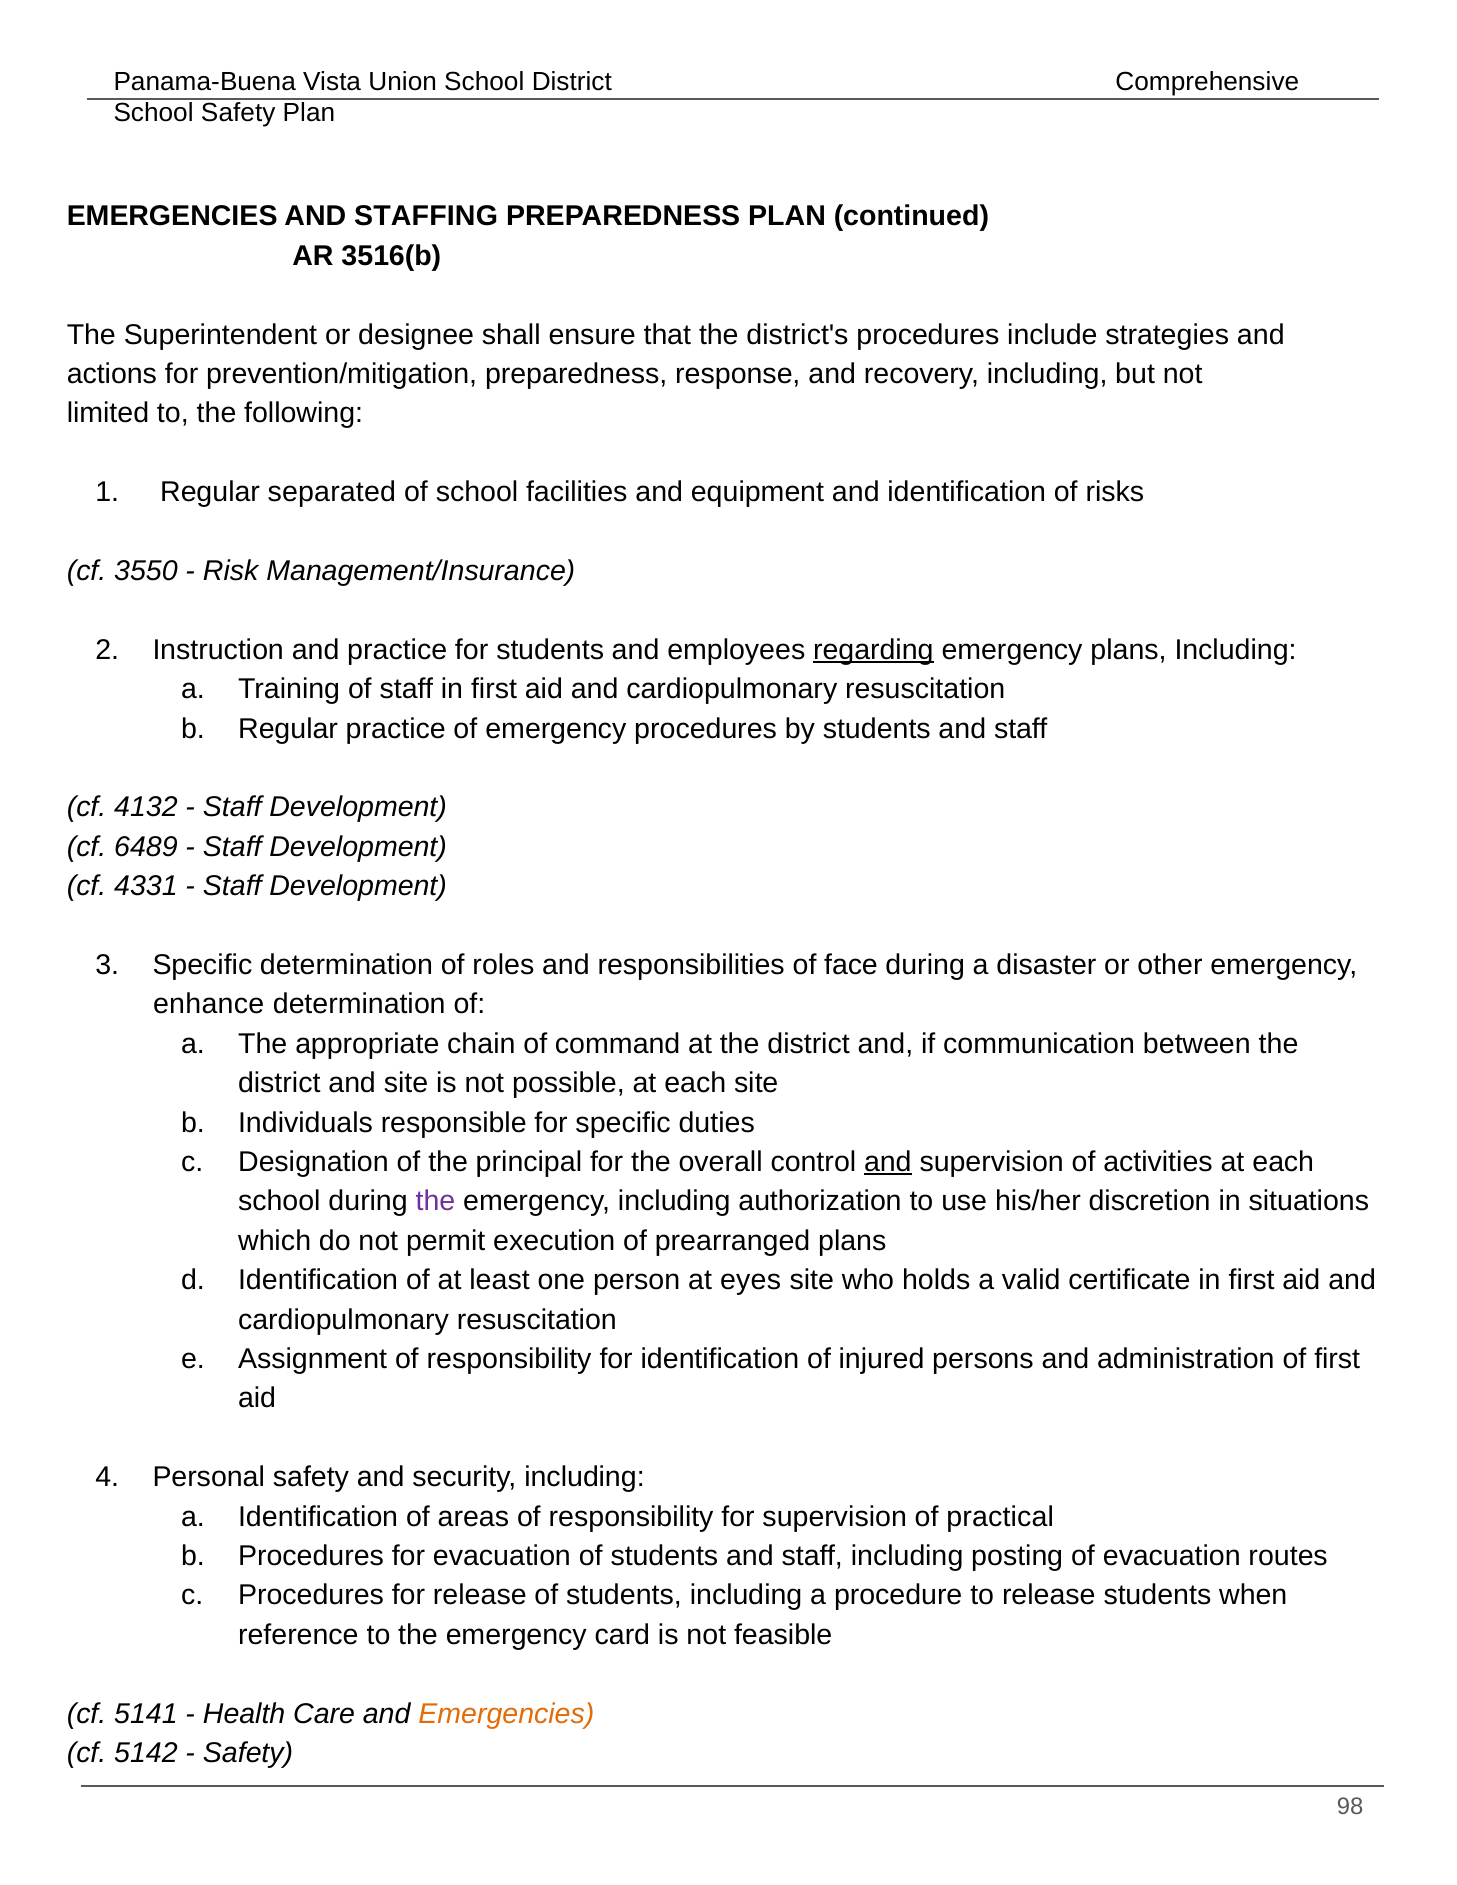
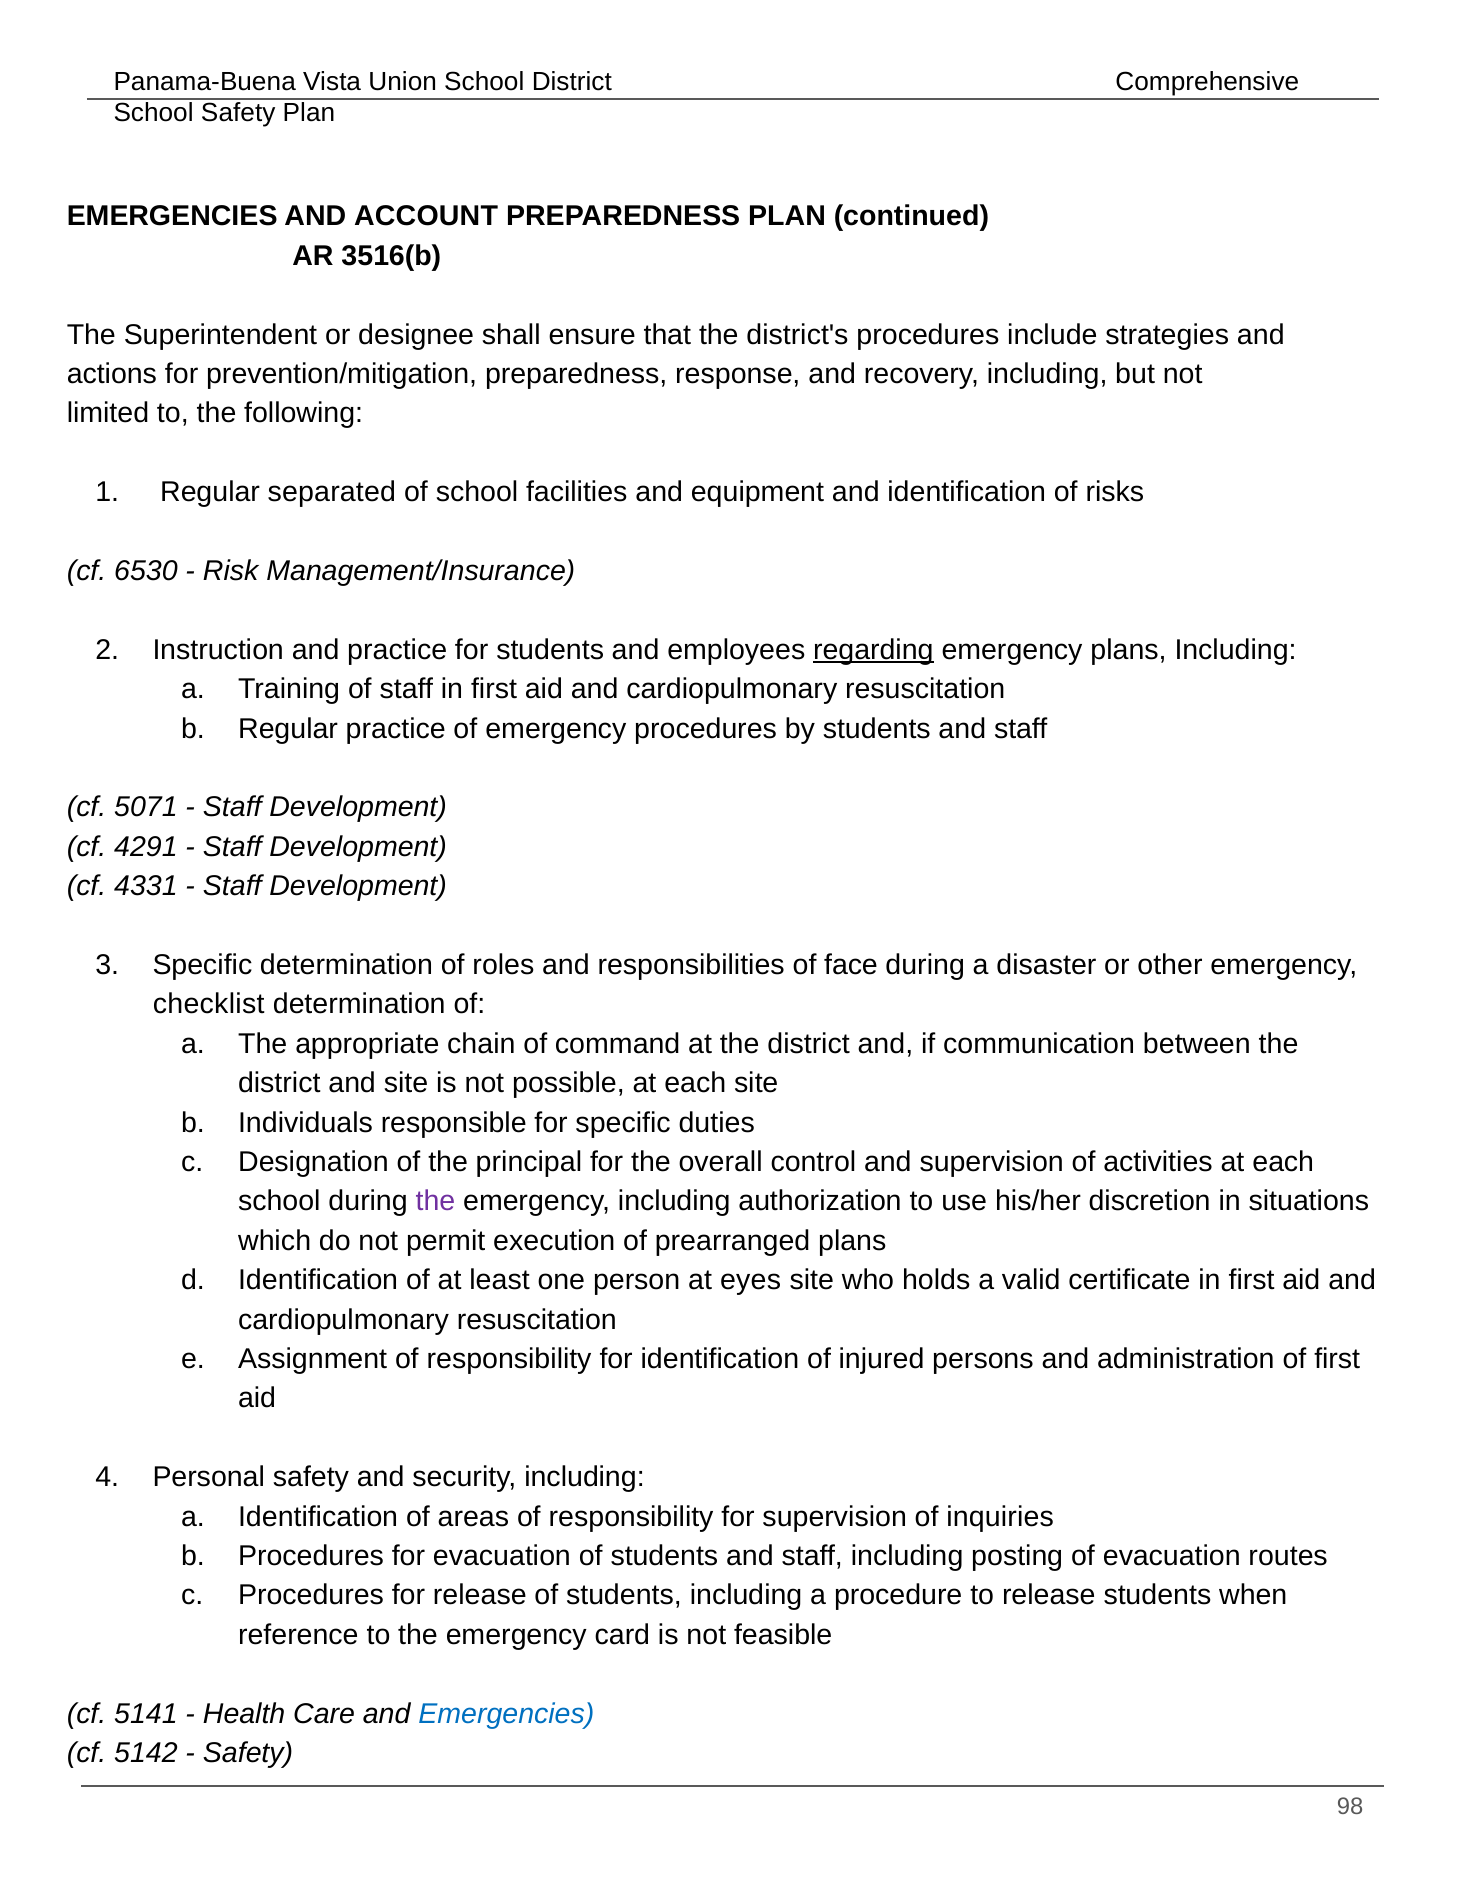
STAFFING: STAFFING -> ACCOUNT (426, 217)
3550: 3550 -> 6530 (146, 571)
4132: 4132 -> 5071 (146, 808)
6489: 6489 -> 4291 (146, 847)
enhance: enhance -> checklist (209, 1005)
and underline: present -> none (888, 1162)
practical: practical -> inquiries (1000, 1517)
Emergencies colour: orange -> blue (506, 1714)
